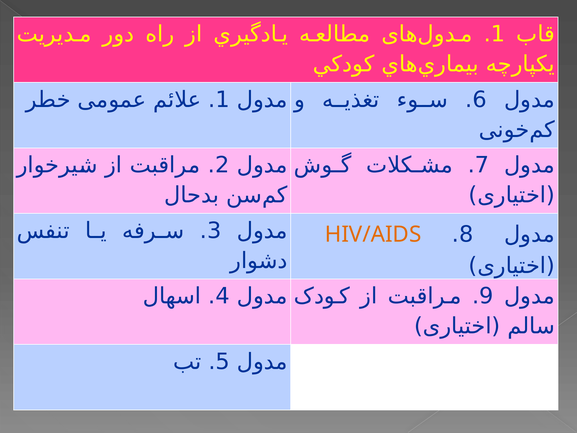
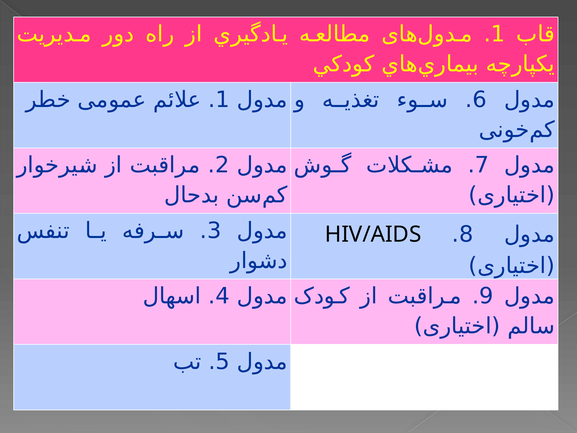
HIV/AIDS colour: orange -> black (373, 234)
